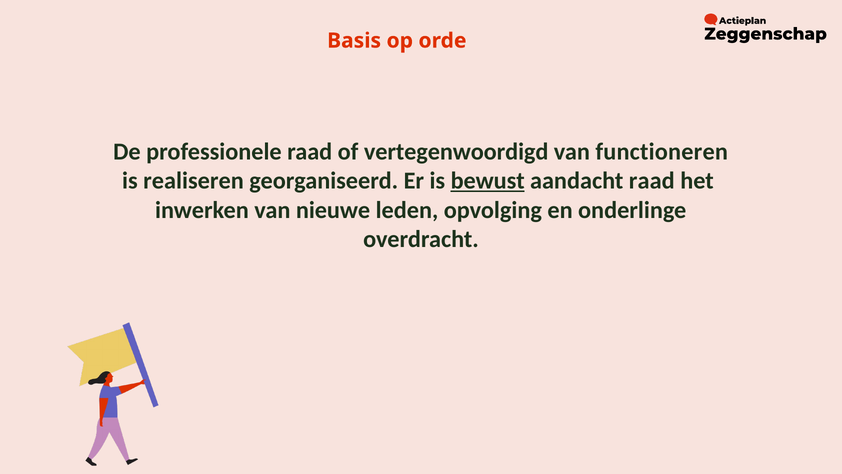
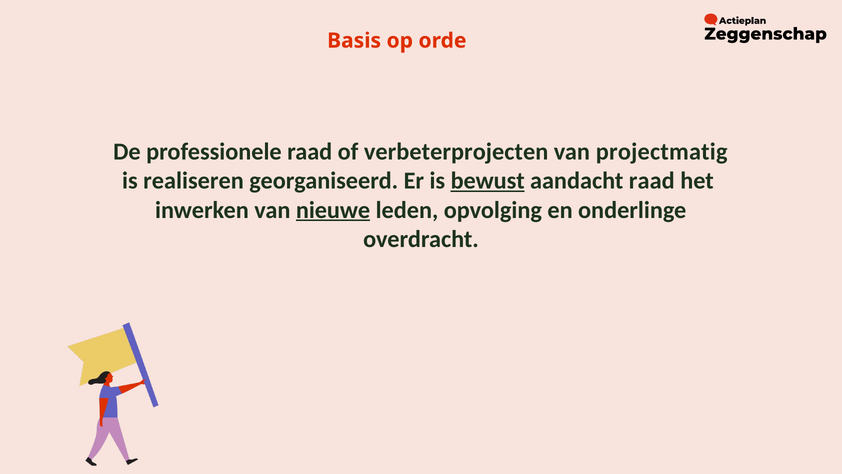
vertegenwoordigd: vertegenwoordigd -> verbeterprojecten (456, 152)
functioneren: functioneren -> projectmatig (662, 152)
nieuwe underline: none -> present (333, 210)
